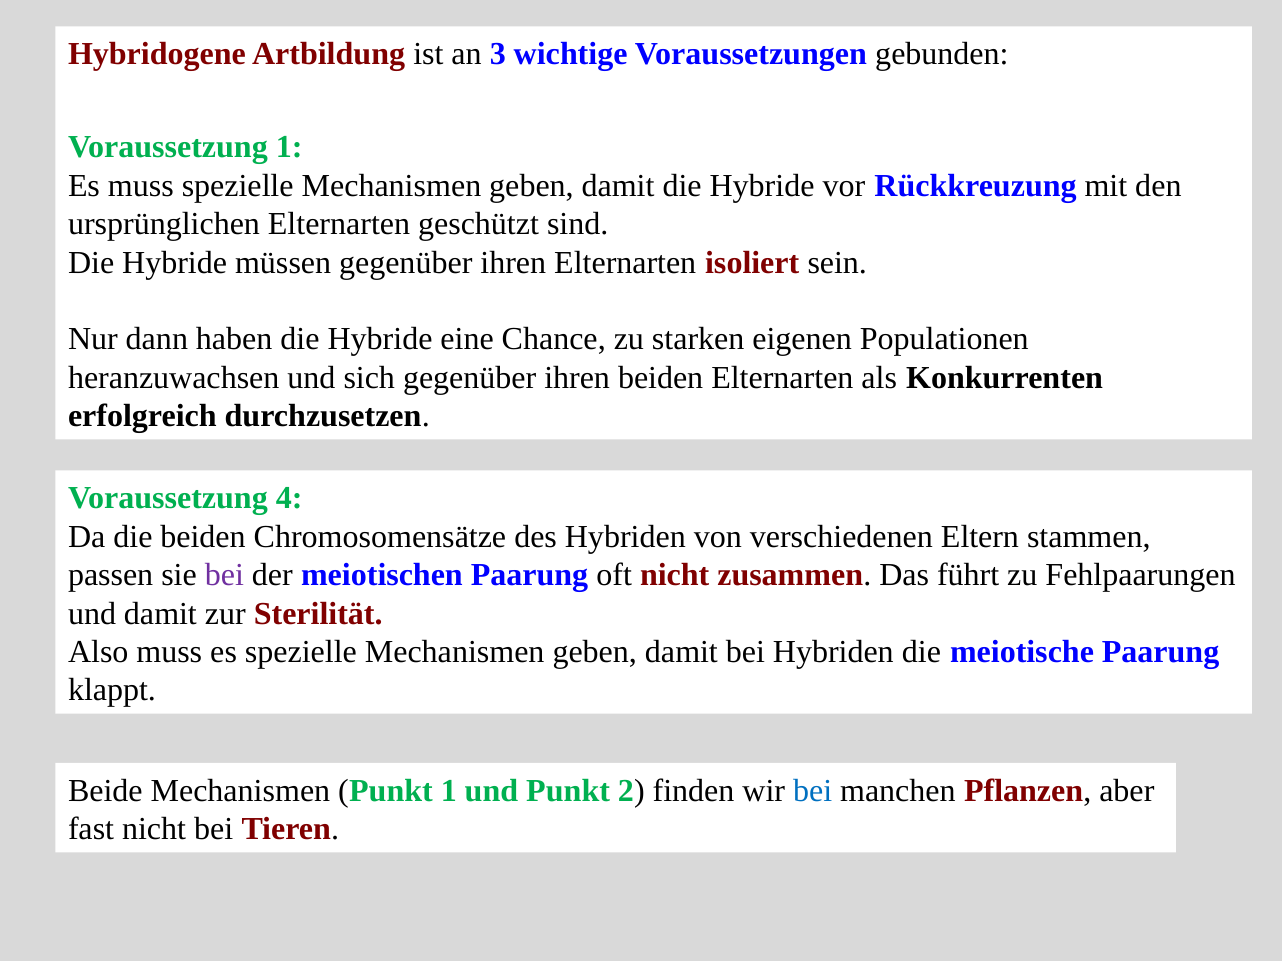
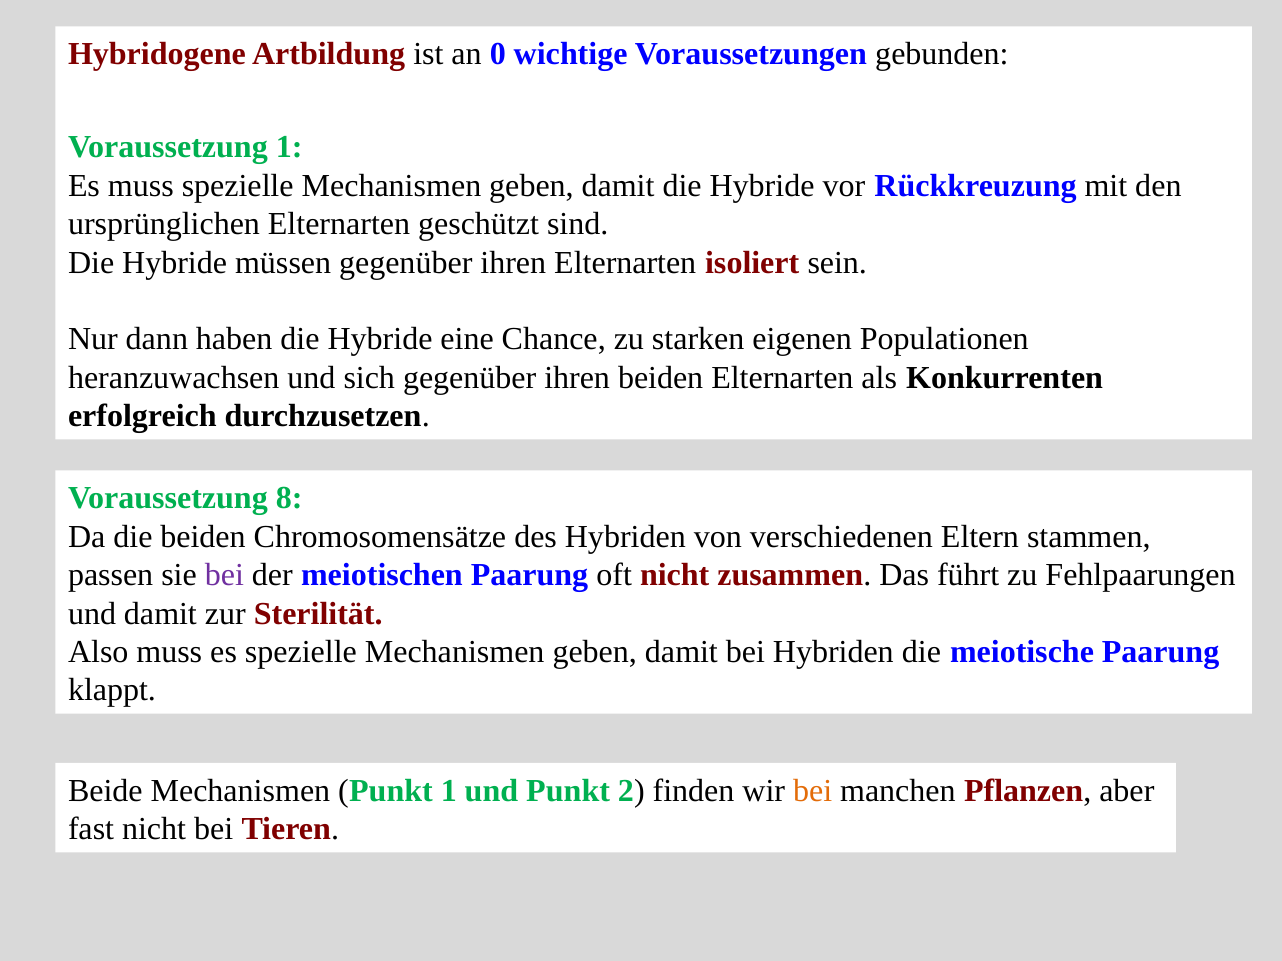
3: 3 -> 0 (498, 54)
4: 4 -> 8 (289, 498)
bei colour: blue -> orange (813, 791)
